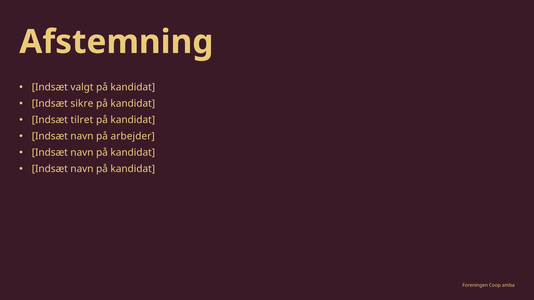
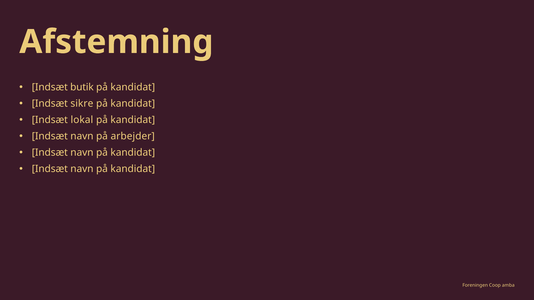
valgt: valgt -> butik (82, 87)
tilret: tilret -> lokal (82, 120)
